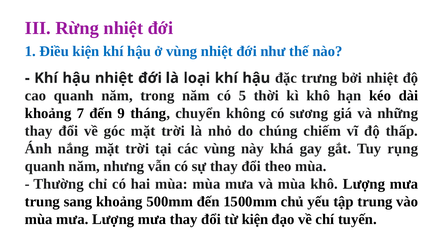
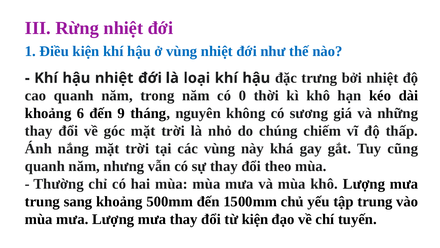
5: 5 -> 0 (242, 96)
7: 7 -> 6 (80, 113)
chuyển: chuyển -> nguyên (198, 113)
rụng: rụng -> cũng (403, 148)
